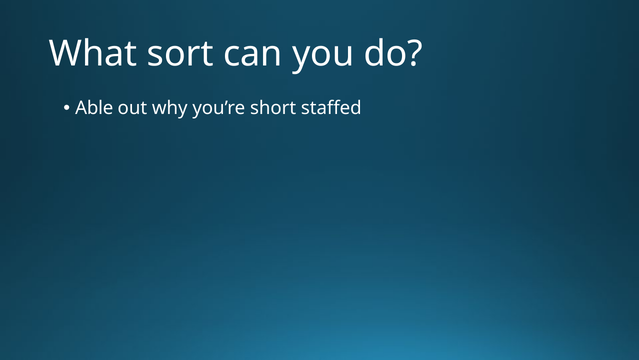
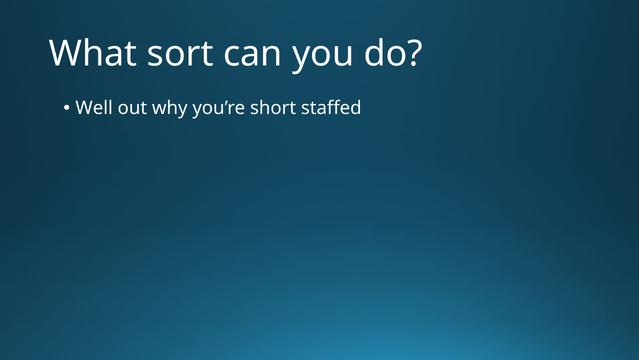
Able: Able -> Well (94, 108)
